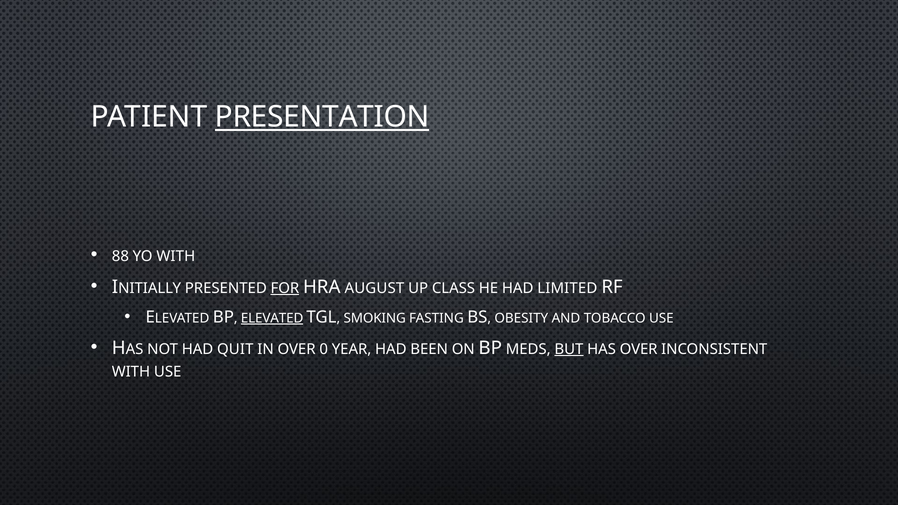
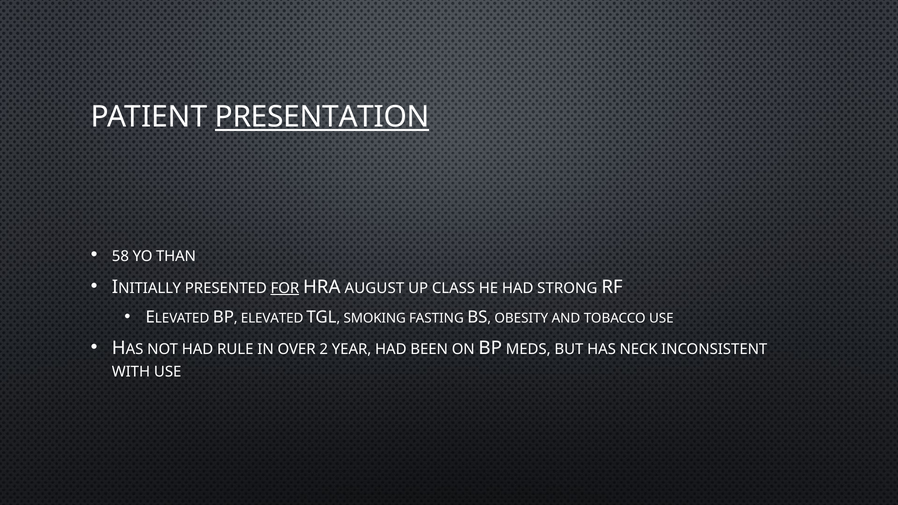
88: 88 -> 58 (120, 256)
YO WITH: WITH -> THAN (176, 256)
LIMITED: LIMITED -> STRONG (567, 288)
ELEVATED underline: present -> none (272, 318)
QUIT: QUIT -> RULE (235, 349)
0: 0 -> 2 (324, 349)
BUT underline: present -> none (569, 349)
HAS OVER: OVER -> NECK (639, 349)
